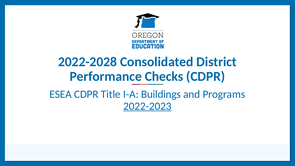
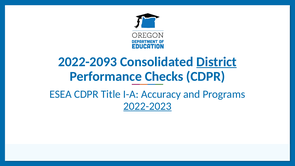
2022-2028: 2022-2028 -> 2022-2093 (88, 62)
District underline: none -> present (217, 62)
Buildings: Buildings -> Accuracy (161, 94)
